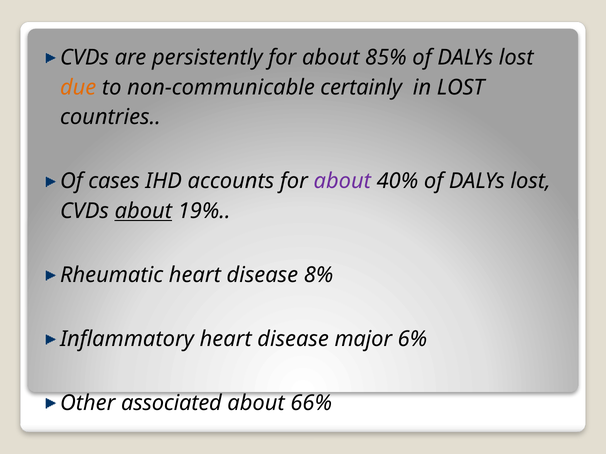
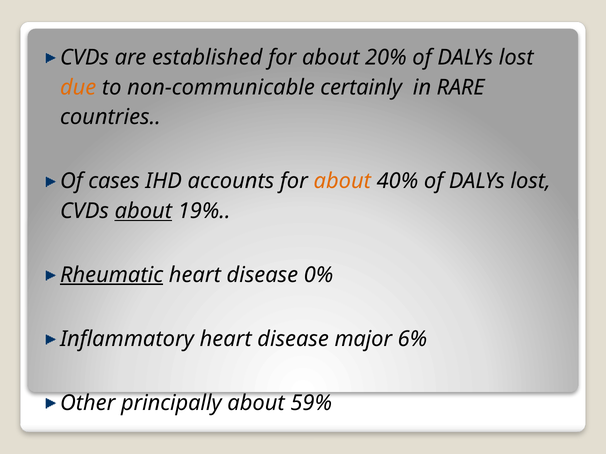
persistently: persistently -> established (207, 58)
85%: 85% -> 20% (386, 58)
in LOST: LOST -> RARE (461, 88)
about colour: purple -> orange (342, 181)
Rheumatic underline: none -> present (112, 275)
8%: 8% -> 0% (319, 275)
associated: associated -> principally (171, 403)
66%: 66% -> 59% (311, 403)
